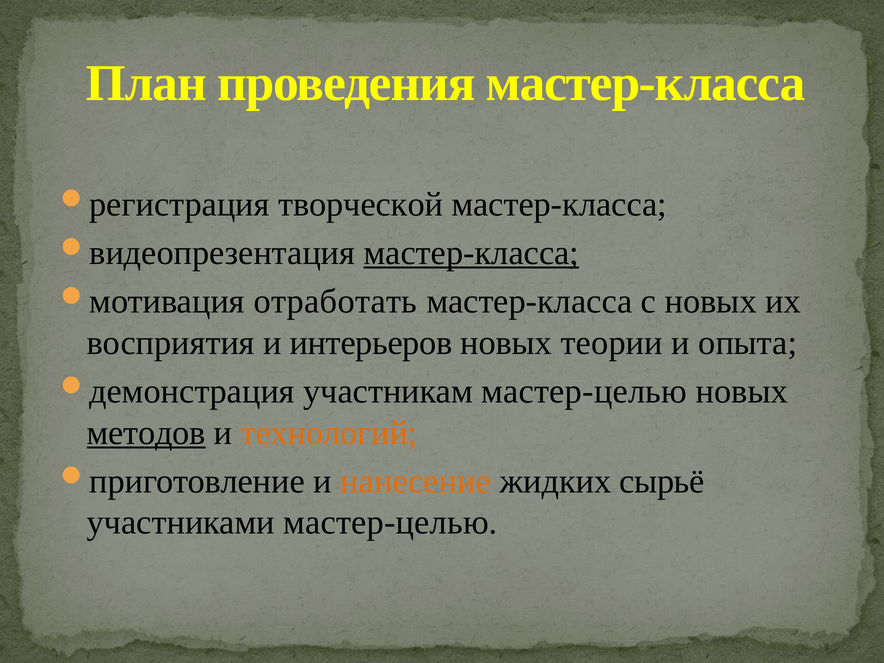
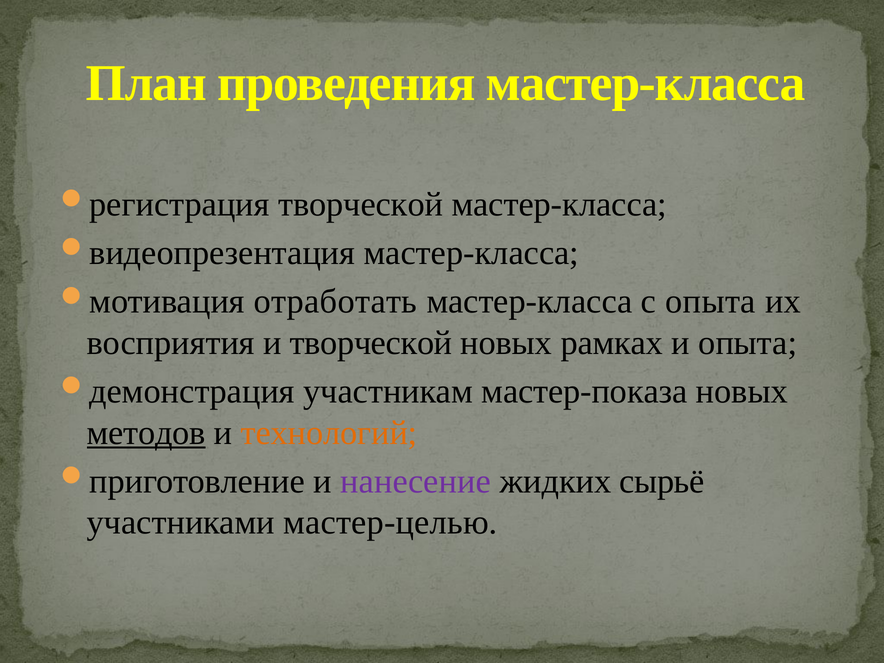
мастер-класса underline: present -> none (471, 253)
с новых: новых -> опыта (711, 301)
и интерьеров: интерьеров -> творческой (371, 343)
теории: теории -> рамках (612, 343)
участникам мастер-целью: мастер-целью -> мастер-показа (584, 391)
нанесение colour: orange -> purple (416, 481)
